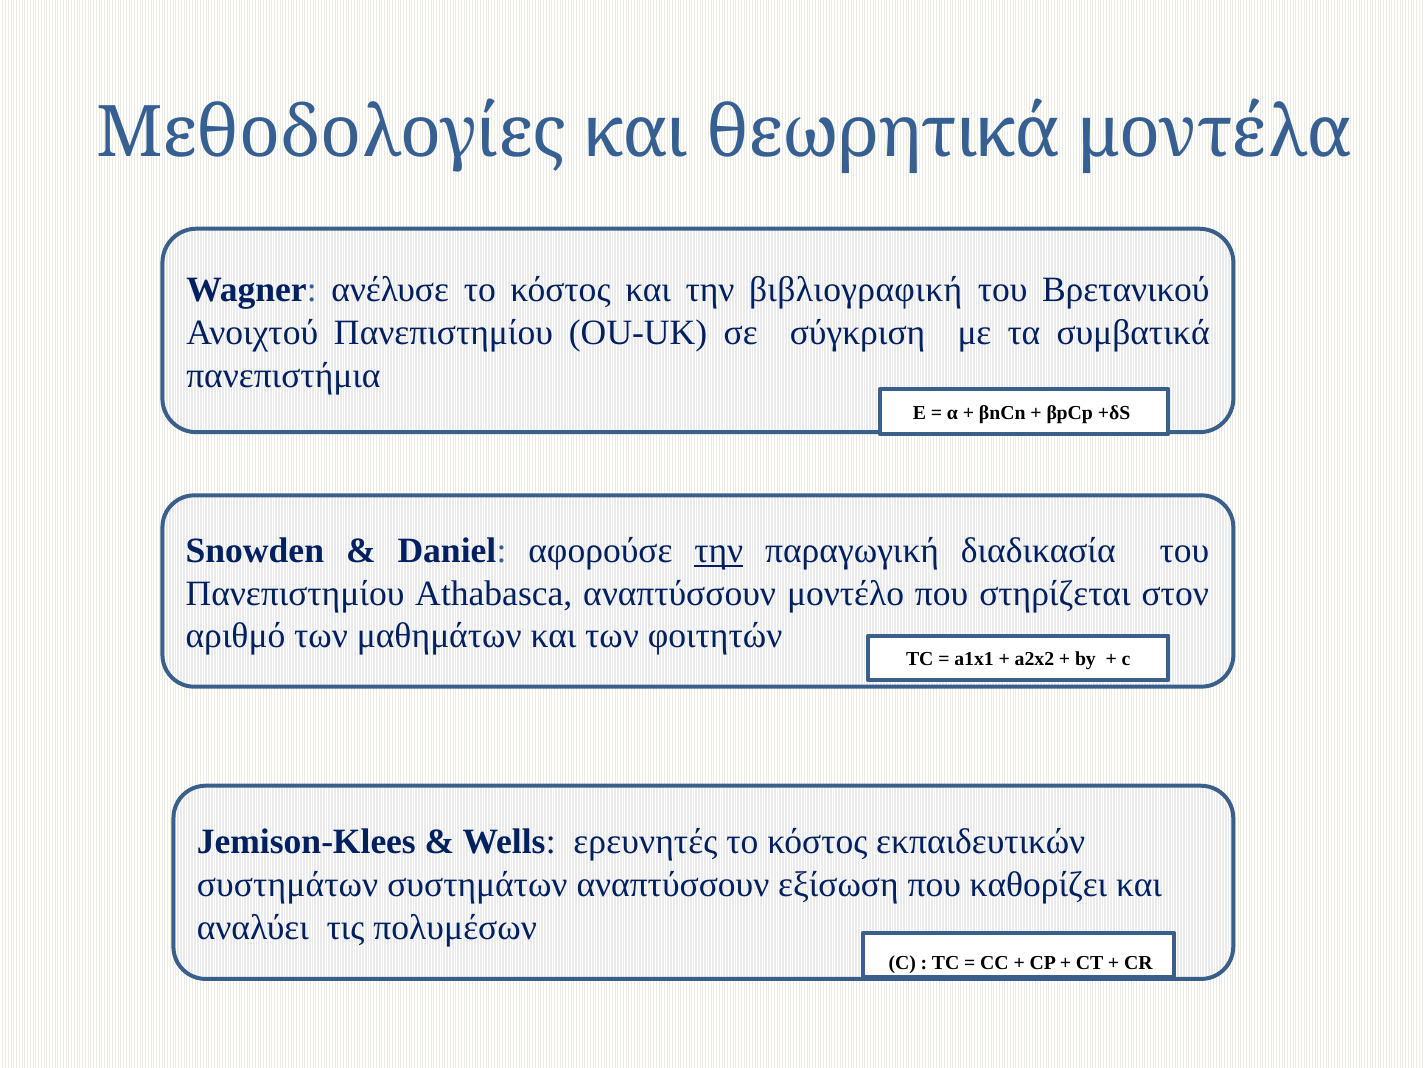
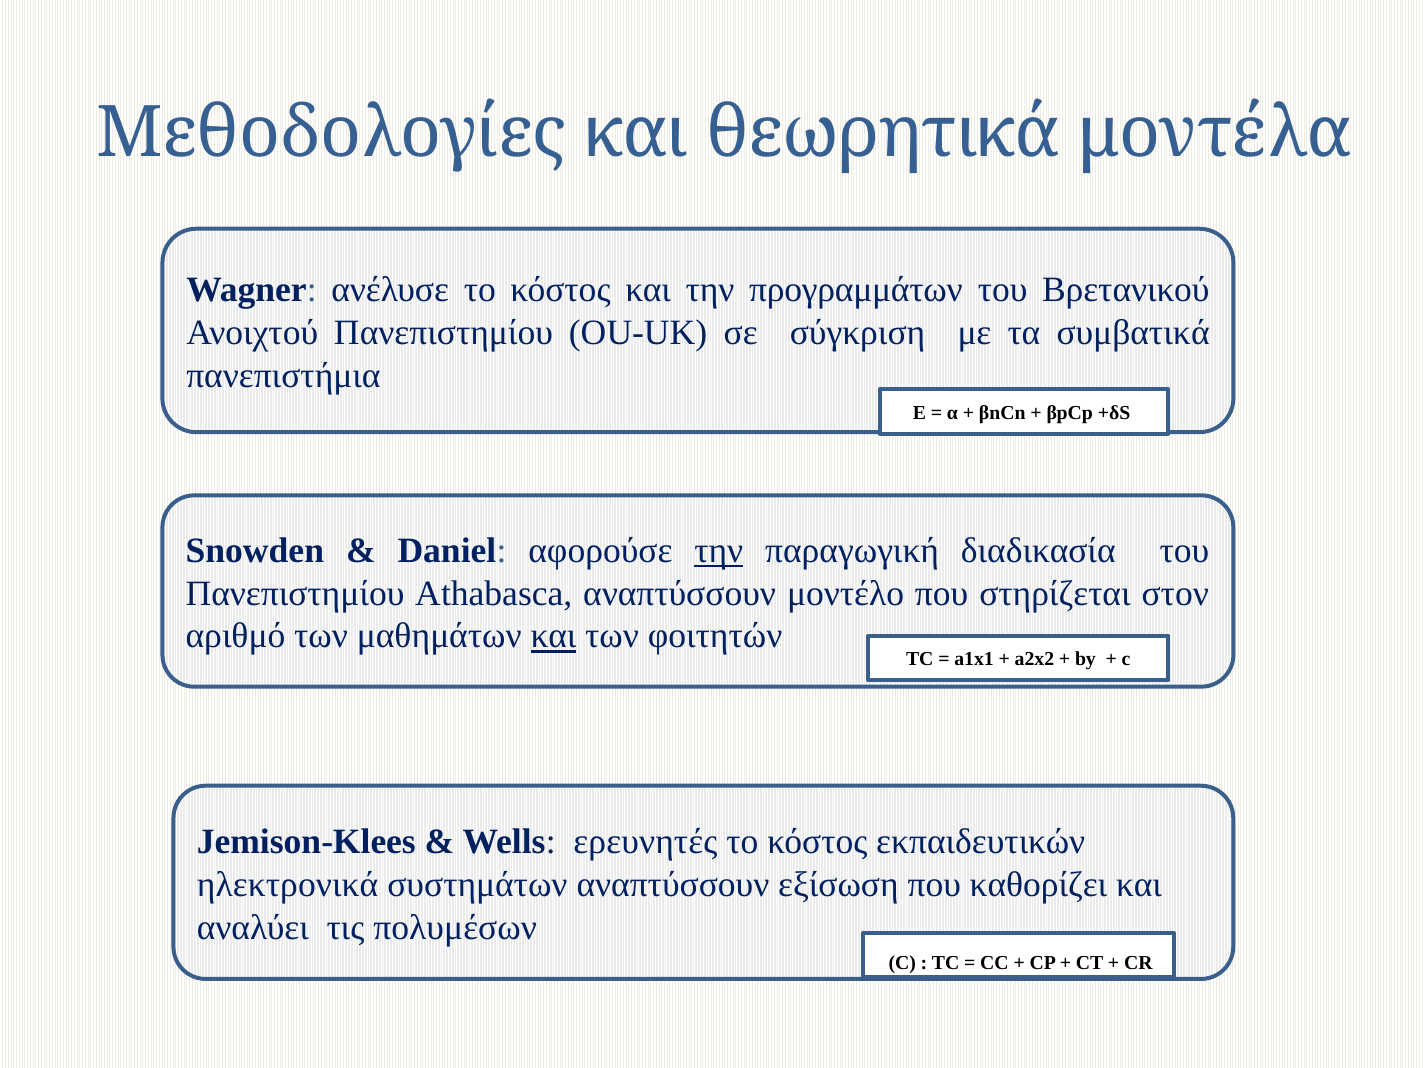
βιβλιογραφική: βιβλιογραφική -> προγραμμάτων (856, 290)
και underline: none -> present (553, 636)
συστημάτων: συστημάτων -> ηλεκτρονικά (288, 884)
